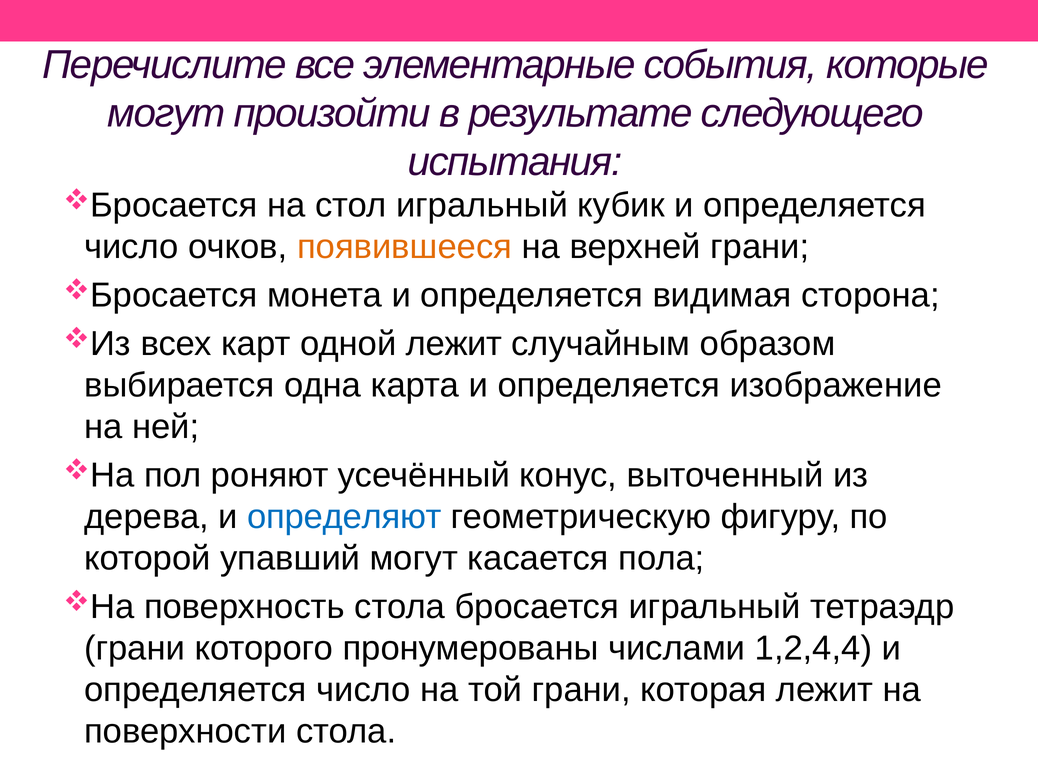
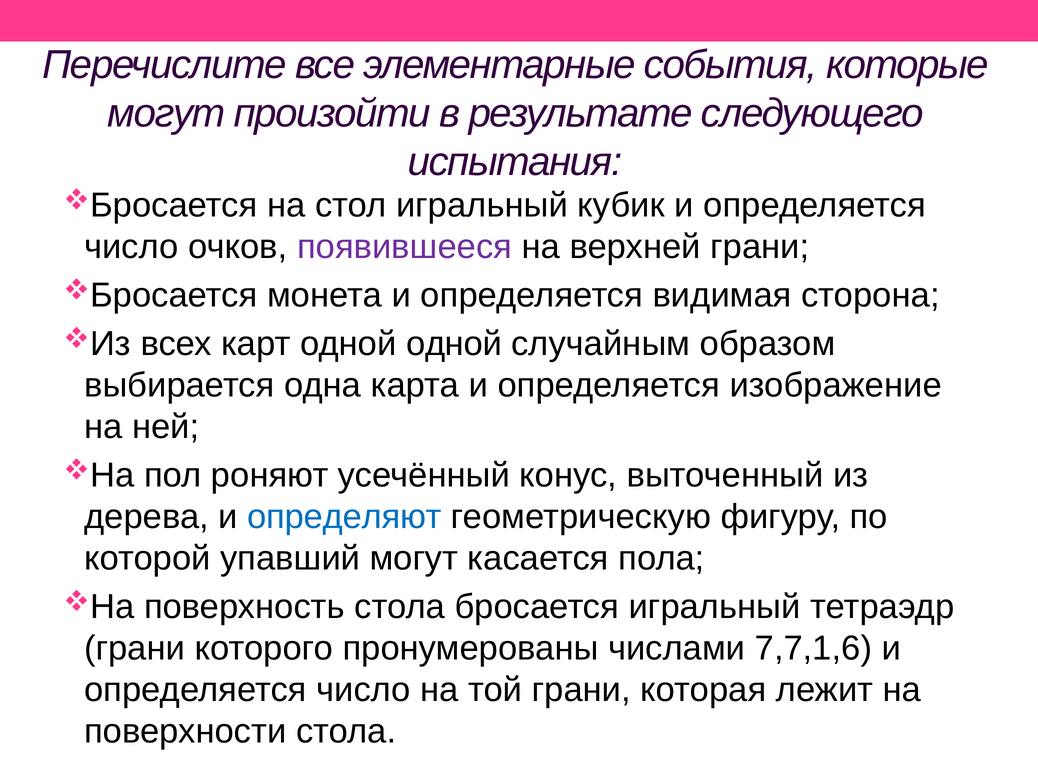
появившееся colour: orange -> purple (405, 247)
одной лежит: лежит -> одной (454, 343)
1,2,4,4: 1,2,4,4 -> 7,7,1,6 (813, 648)
